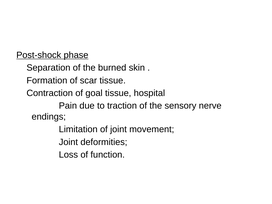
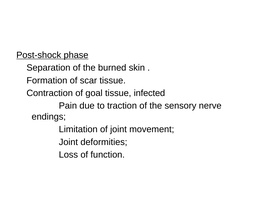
hospital: hospital -> infected (149, 93)
